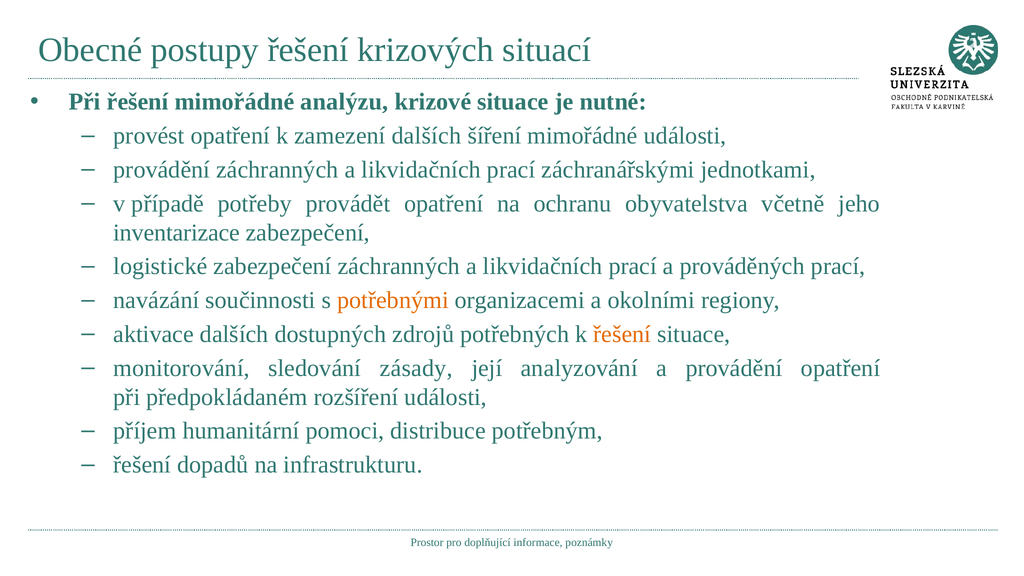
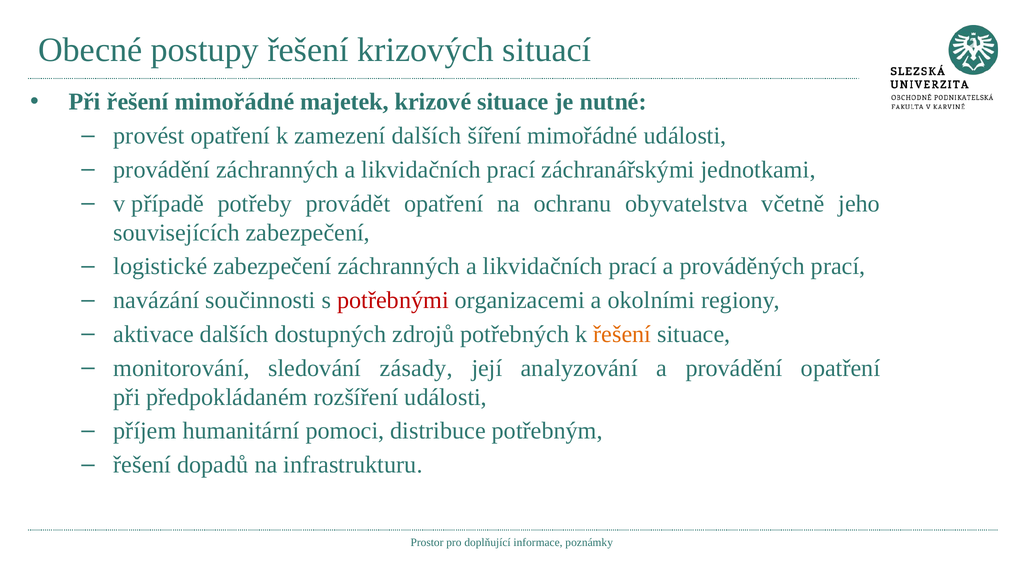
analýzu: analýzu -> majetek (345, 102)
inventarizace: inventarizace -> souvisejících (177, 233)
potřebnými colour: orange -> red (393, 300)
